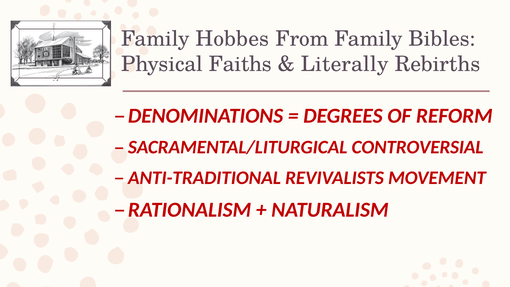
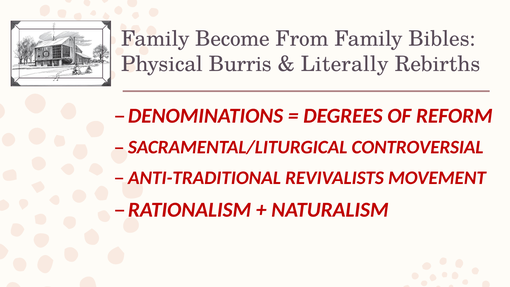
Hobbes: Hobbes -> Become (232, 39)
Faiths: Faiths -> Burris (240, 64)
